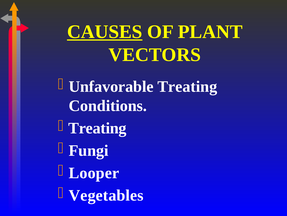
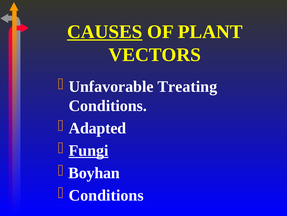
Treating: Treating -> Adapted (97, 128)
Fungi underline: none -> present (89, 150)
Looper: Looper -> Boyhan (94, 172)
Vegetables: Vegetables -> Conditions (106, 195)
